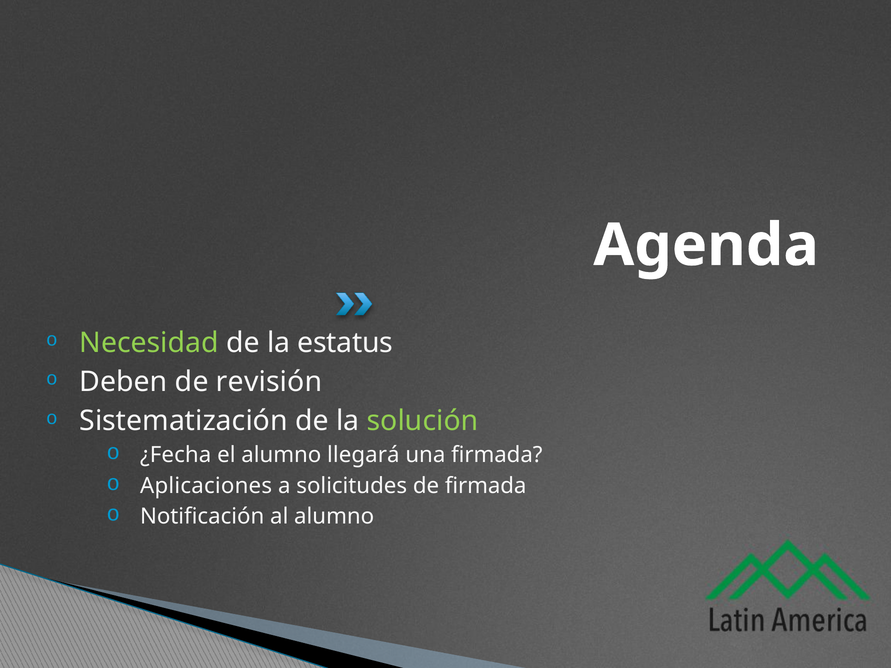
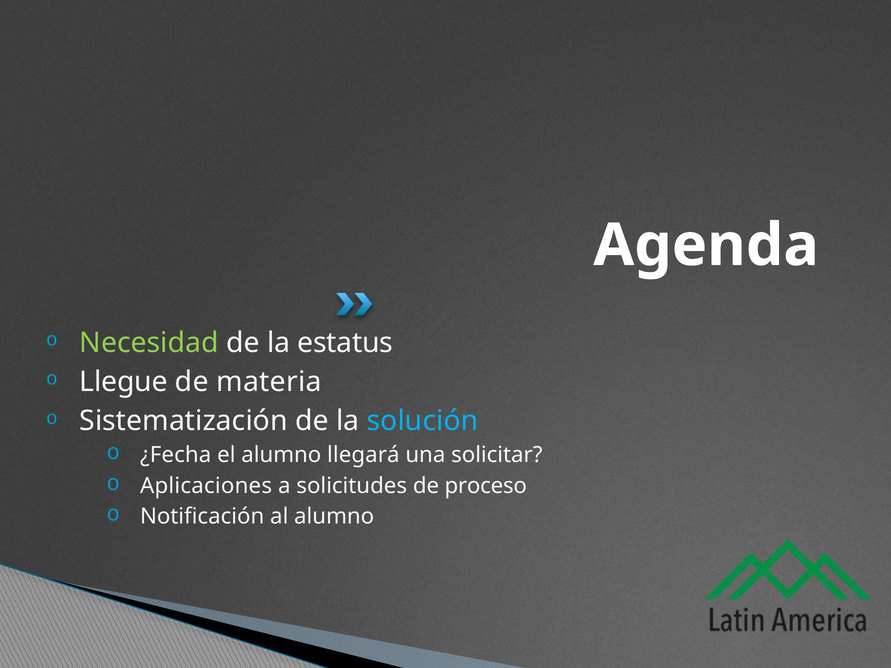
Deben: Deben -> Llegue (124, 382)
revisión: revisión -> materia (269, 382)
solución colour: light green -> light blue (423, 421)
una firmada: firmada -> solicitar (497, 455)
de firmada: firmada -> proceso (486, 486)
